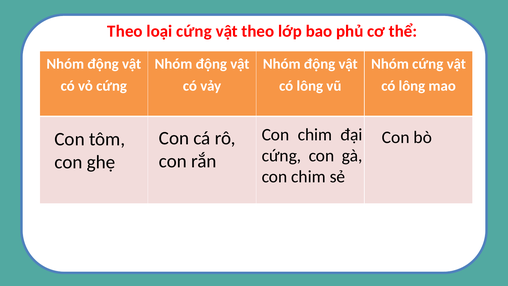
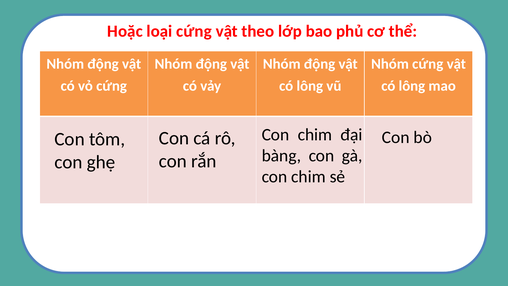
Theo: Theo -> Hoặc (125, 31)
cứng: cứng -> bàng (281, 156)
